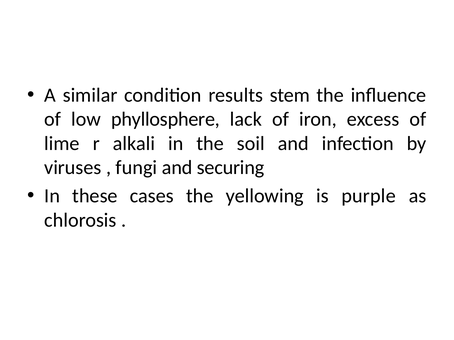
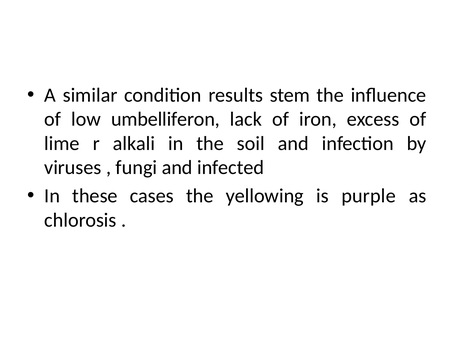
phyllosphere: phyllosphere -> umbelliferon (165, 119)
securing: securing -> infected (231, 168)
